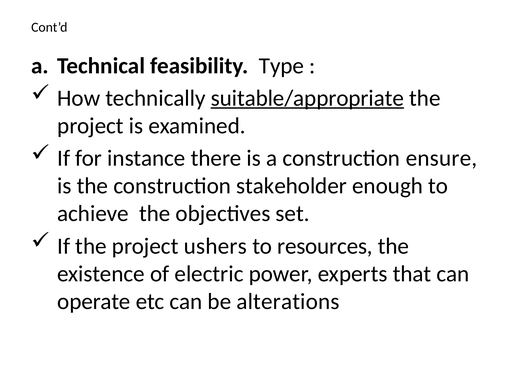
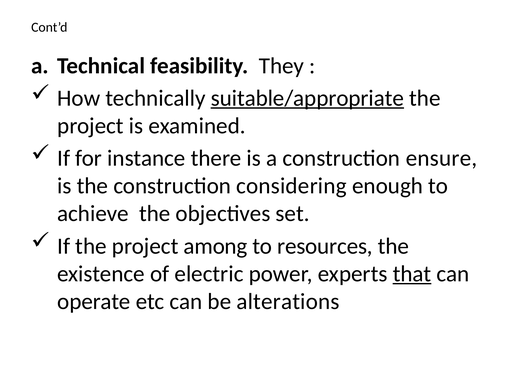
Type: Type -> They (281, 66)
stakeholder: stakeholder -> considering (291, 186)
ushers: ushers -> among (216, 246)
that underline: none -> present (412, 274)
